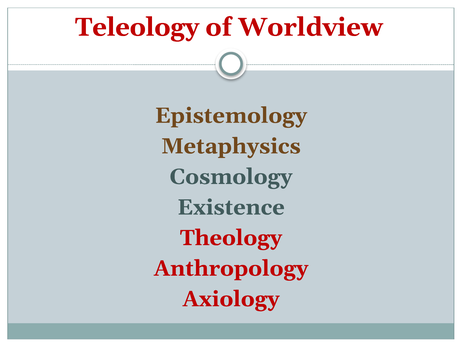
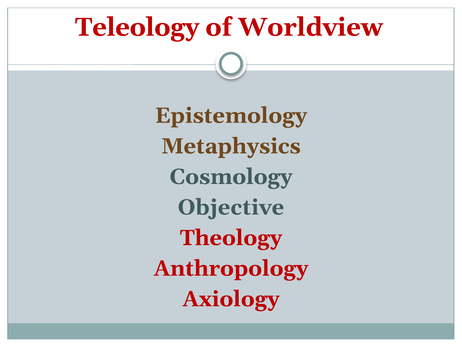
Existence: Existence -> Objective (231, 207)
